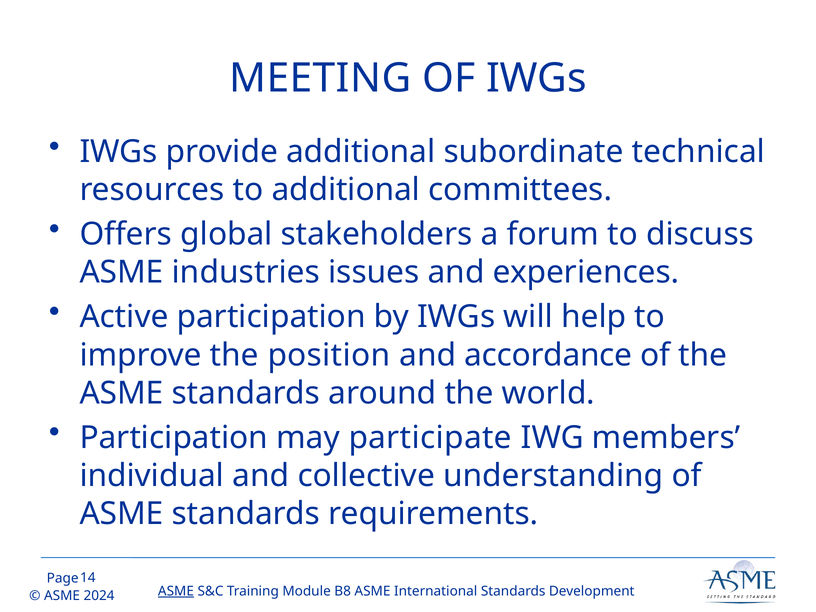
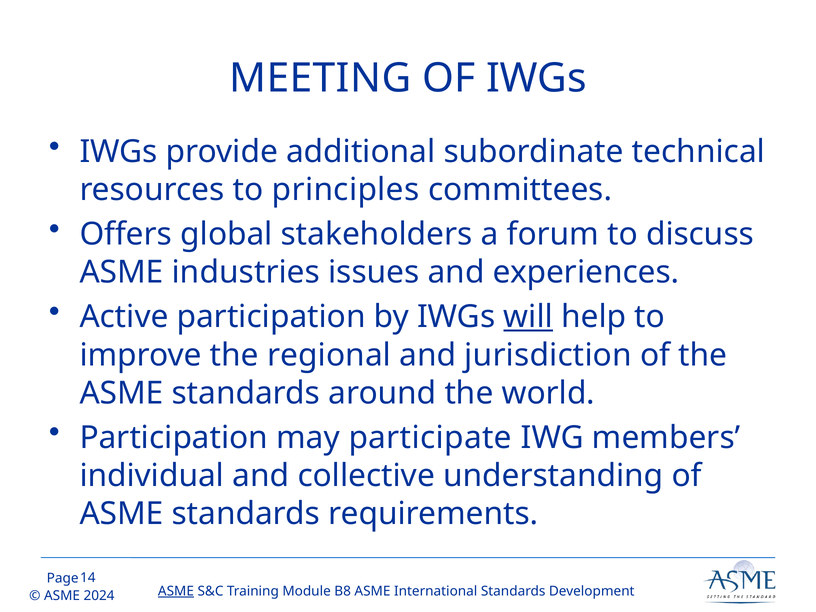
to additional: additional -> principles (346, 190)
will underline: none -> present (528, 317)
position: position -> regional (329, 355)
accordance: accordance -> jurisdiction (548, 355)
